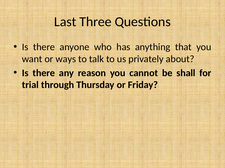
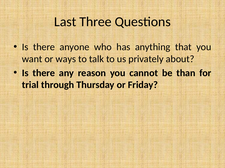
shall: shall -> than (186, 73)
